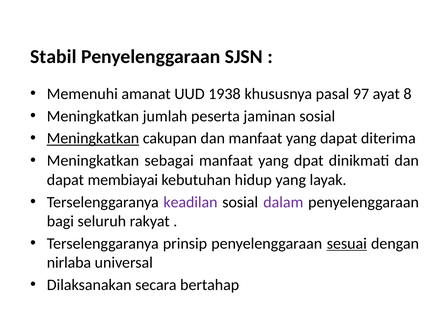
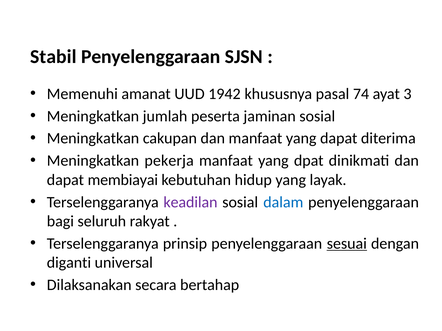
1938: 1938 -> 1942 (224, 94)
97: 97 -> 74 (361, 94)
8: 8 -> 3 (408, 94)
Meningkatkan underline: present -> none (93, 139)
sebagai: sebagai -> pekerja (169, 161)
dalam colour: purple -> blue (283, 202)
nirlaba: nirlaba -> diganti (69, 263)
